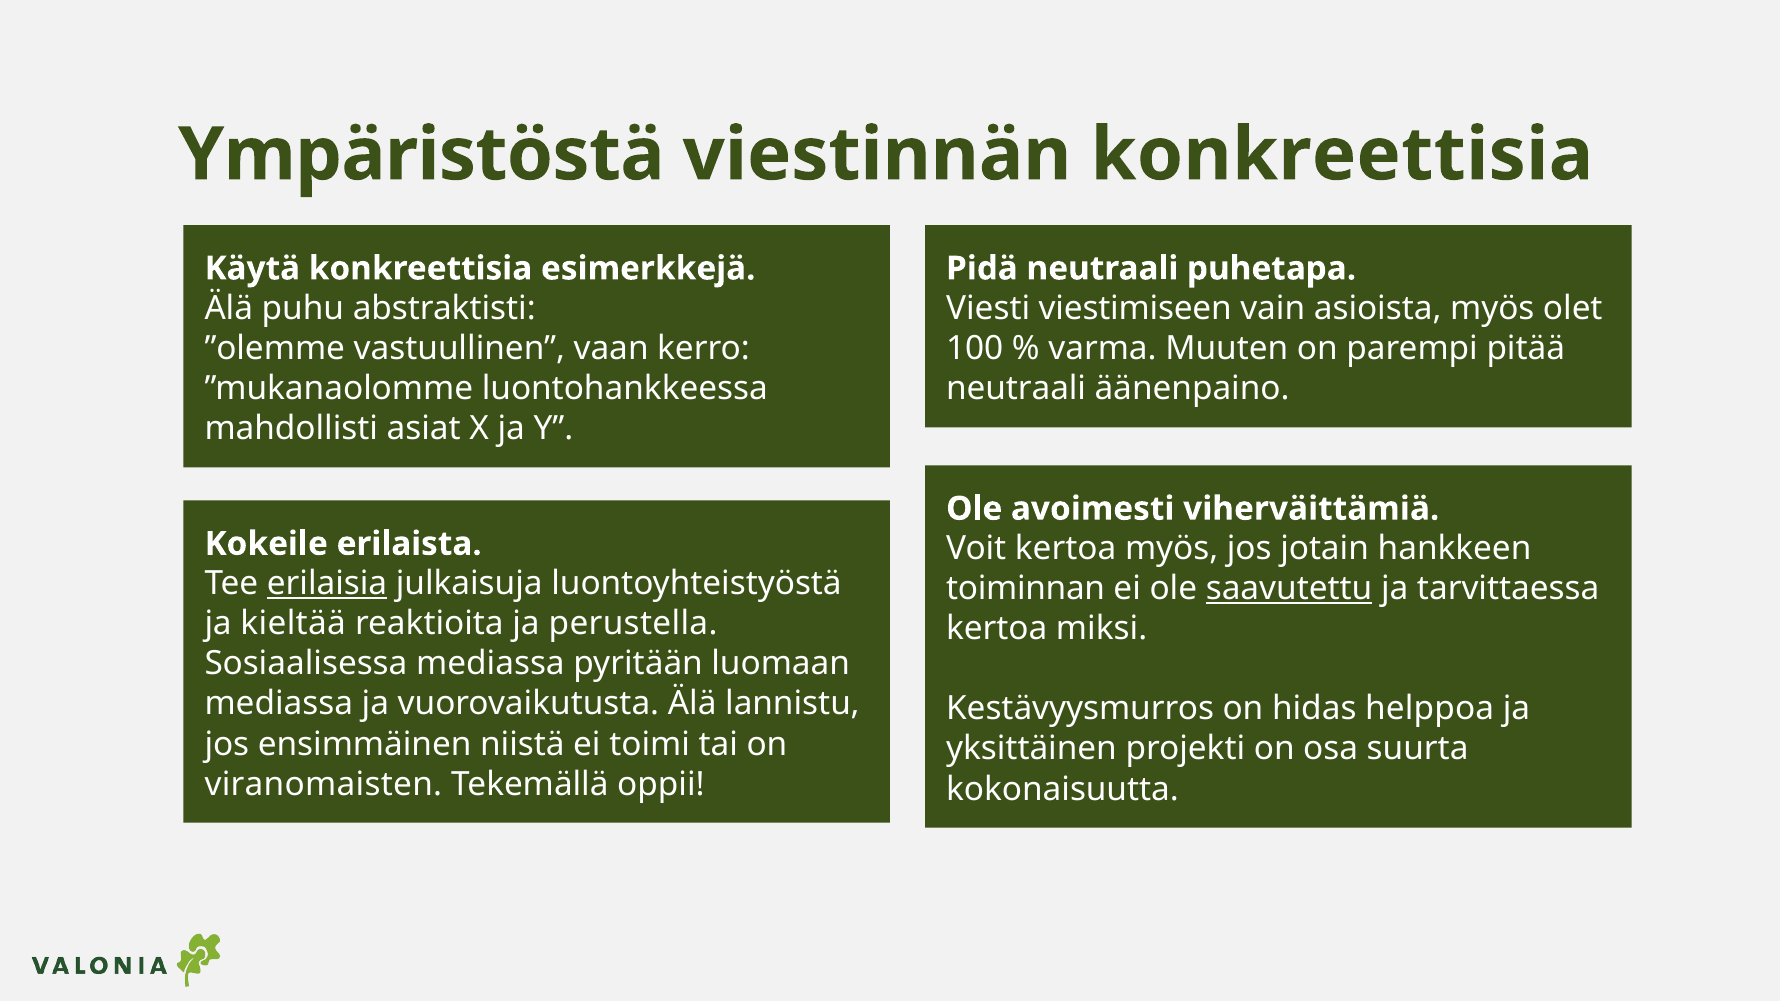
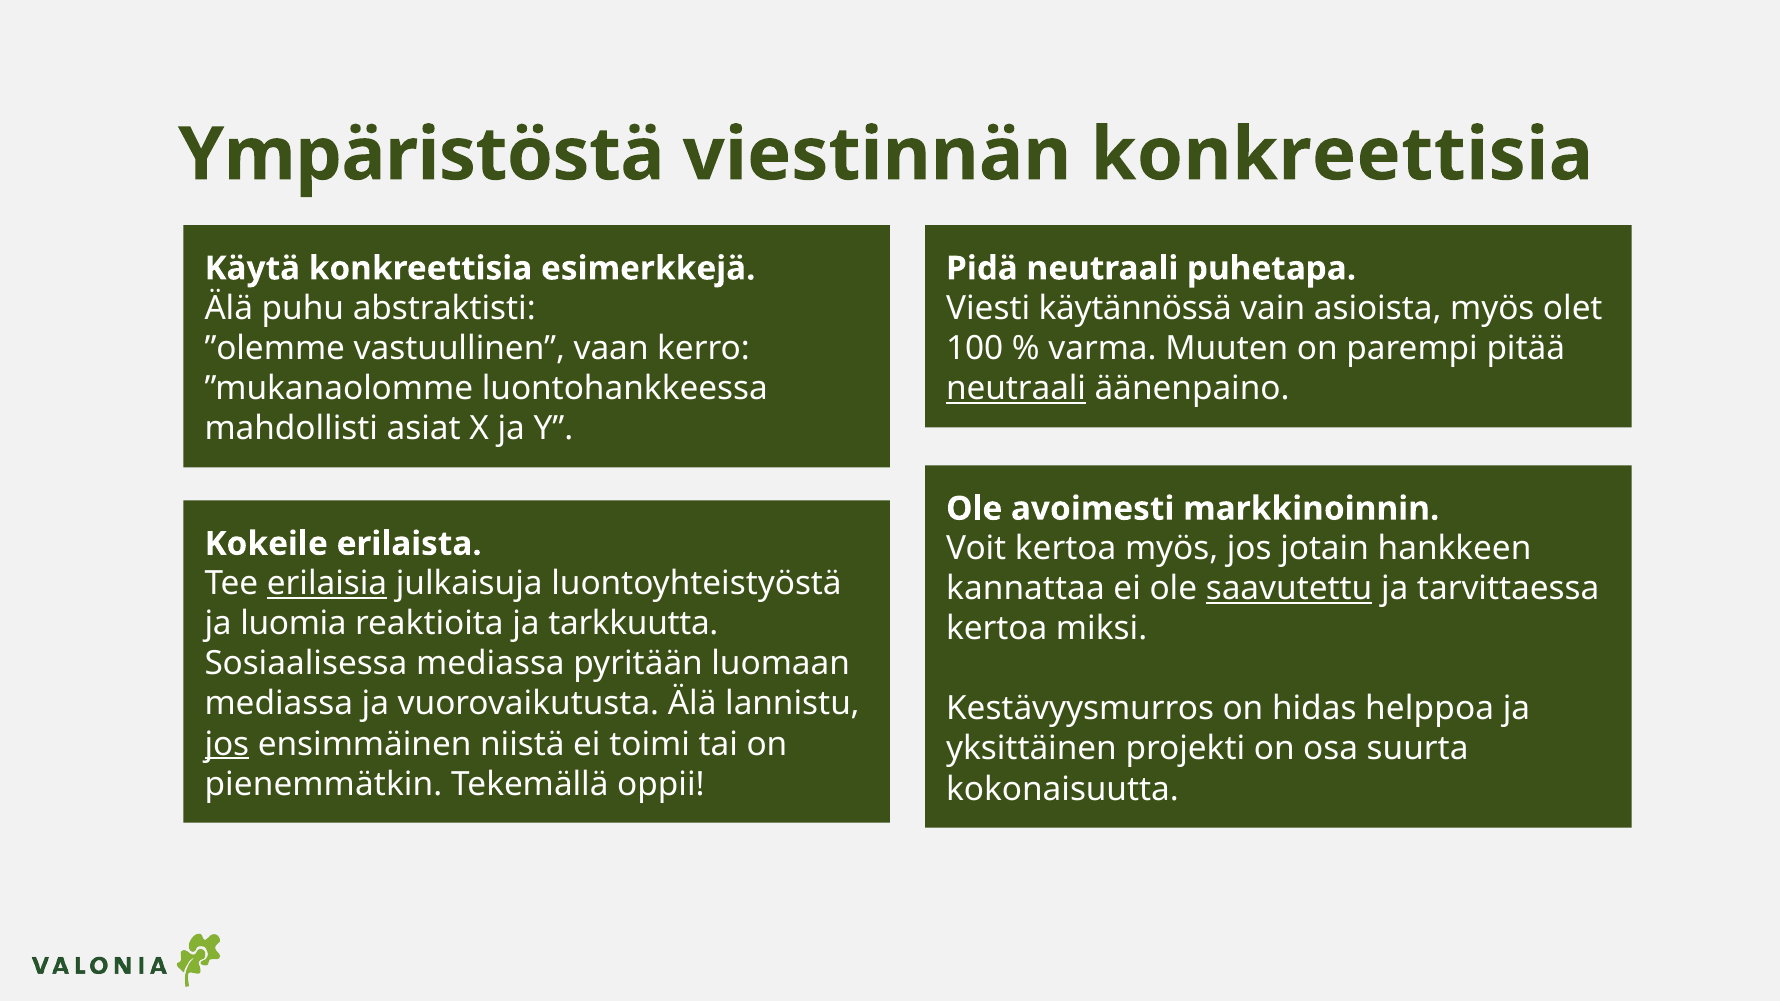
viestimiseen: viestimiseen -> käytännössä (1135, 309)
neutraali underline: none -> present (1016, 389)
viherväittämiä: viherväittämiä -> markkinoinnin (1311, 509)
toiminnan: toiminnan -> kannattaa (1025, 589)
kieltää: kieltää -> luomia (294, 624)
perustella: perustella -> tarkkuutta (633, 624)
jos underline: none -> present (227, 744)
viranomaisten: viranomaisten -> pienemmätkin (323, 784)
